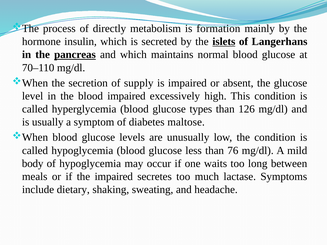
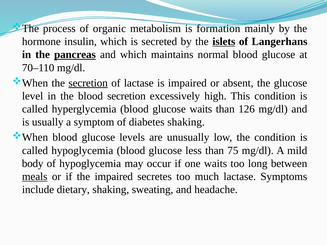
directly: directly -> organic (109, 29)
secretion underline: none -> present (88, 83)
of supply: supply -> lactase (139, 83)
blood impaired: impaired -> secretion (126, 96)
glucose types: types -> waits (201, 109)
diabetes maltose: maltose -> shaking (186, 122)
76: 76 -> 75 (233, 151)
meals underline: none -> present (35, 177)
